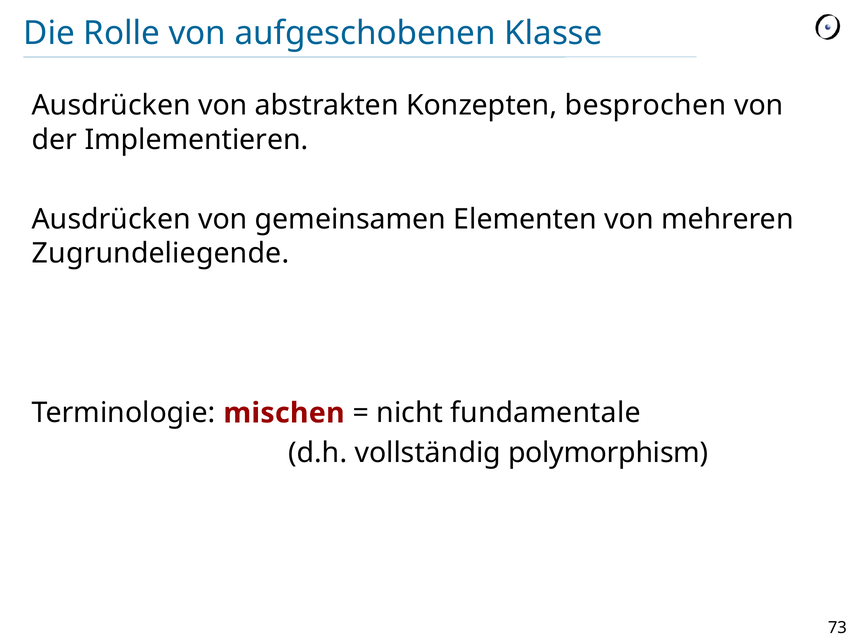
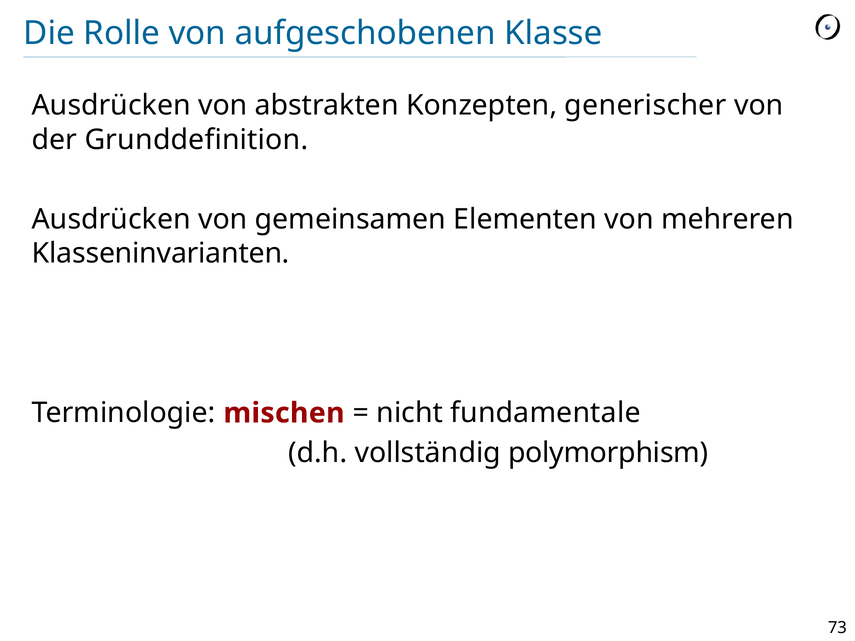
besprochen: besprochen -> generischer (646, 105)
Implementieren: Implementieren -> Grunddefinition (196, 140)
Zugrundeliegende: Zugrundeliegende -> Klasseninvarianten (161, 254)
